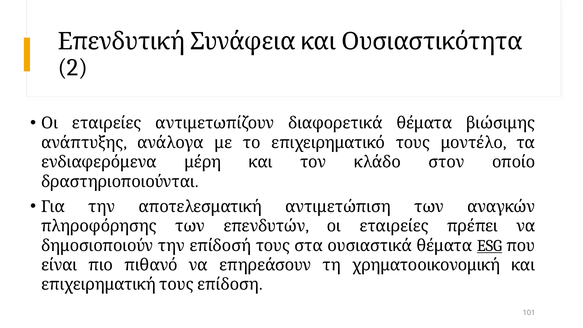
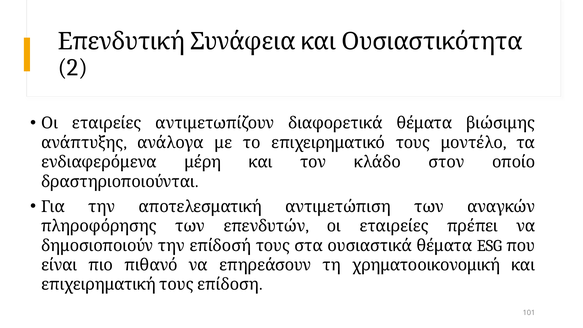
ESG underline: present -> none (489, 246)
